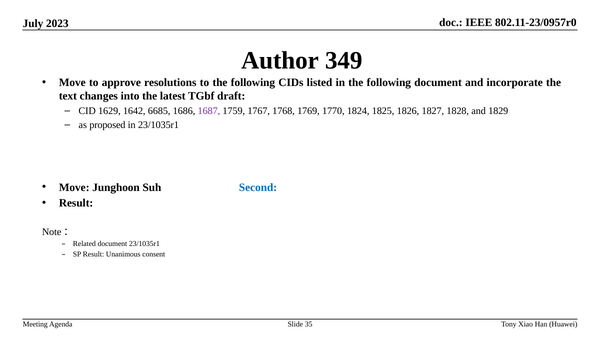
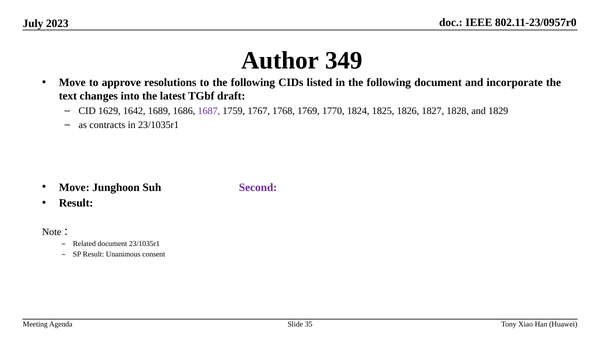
6685: 6685 -> 1689 (159, 111)
proposed: proposed -> contracts (107, 125)
Second colour: blue -> purple (258, 187)
